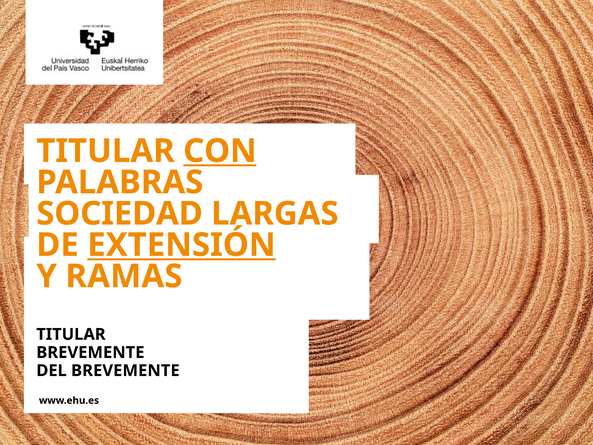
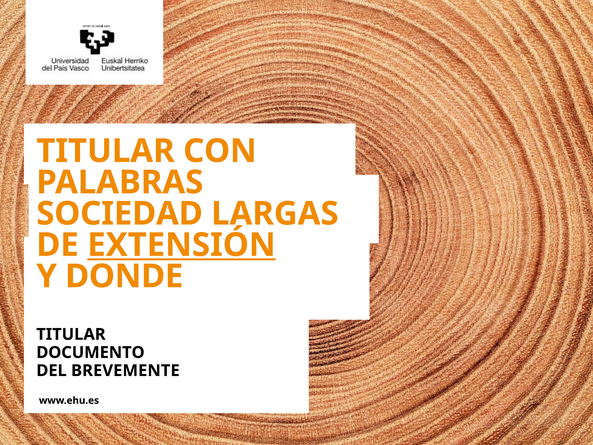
CON underline: present -> none (220, 151)
RAMAS: RAMAS -> DONDE (124, 276)
BREVEMENTE: BREVEMENTE -> DOCUMENTO (90, 352)
